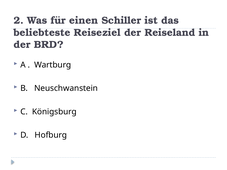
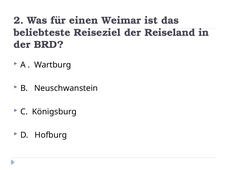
Schiller: Schiller -> Weimar (121, 20)
